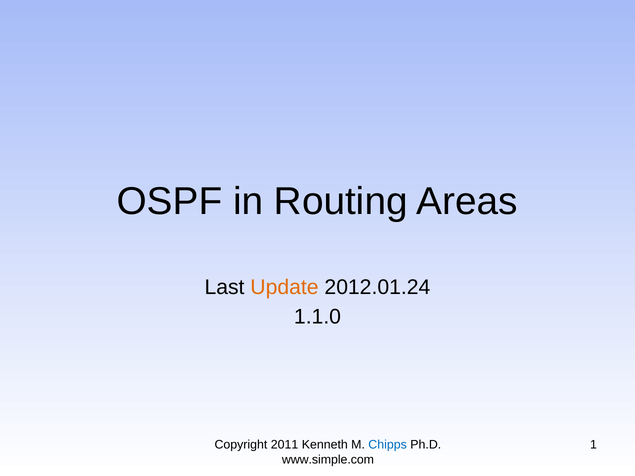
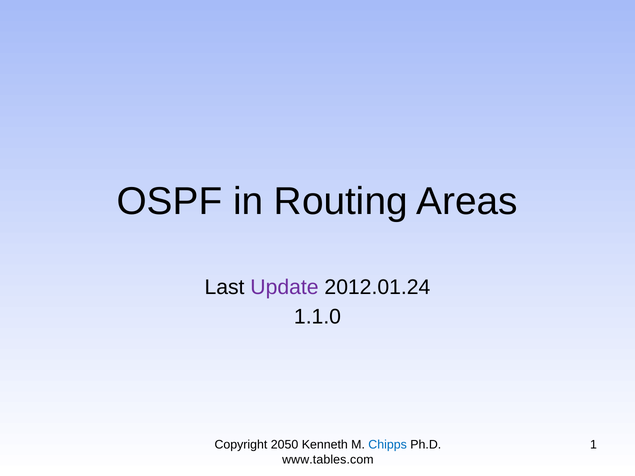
Update colour: orange -> purple (284, 287)
2011: 2011 -> 2050 (285, 445)
www.simple.com: www.simple.com -> www.tables.com (328, 460)
